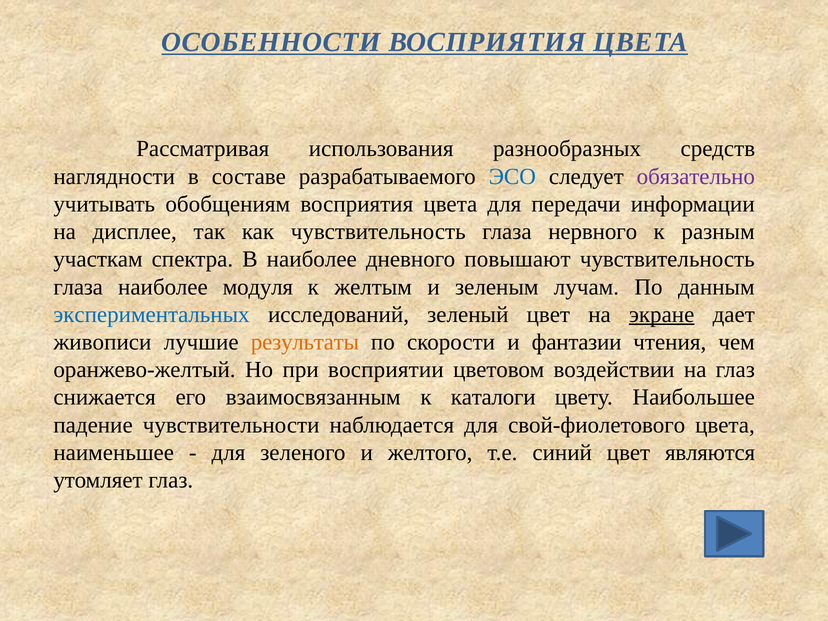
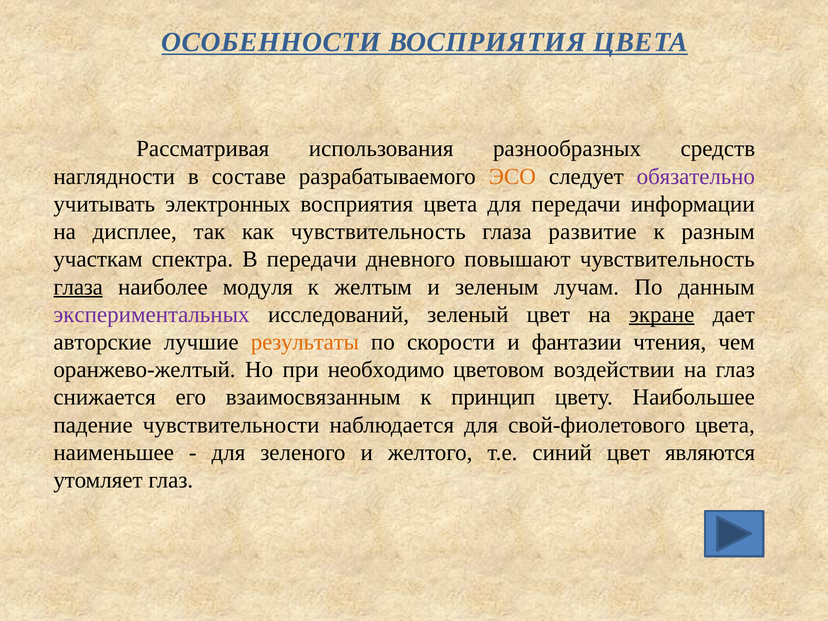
ЭСО colour: blue -> orange (512, 176)
обобщениям: обобщениям -> электронных (228, 204)
нервного: нервного -> развитие (593, 232)
В наиболее: наиболее -> передачи (312, 259)
глаза underline: none -> present (78, 287)
экспериментальных colour: blue -> purple (152, 315)
живописи: живописи -> авторские (102, 342)
восприятии: восприятии -> необходимо (386, 370)
каталоги: каталоги -> принцип (493, 397)
